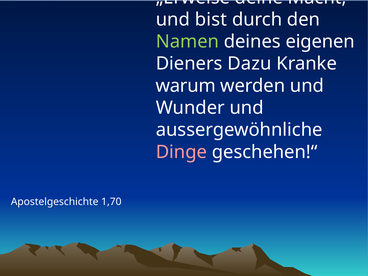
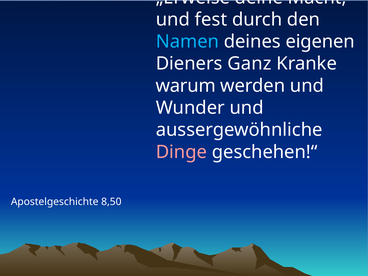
bist: bist -> fest (211, 20)
Namen colour: light green -> light blue (187, 42)
Dazu: Dazu -> Ganz (249, 64)
1,70: 1,70 -> 8,50 (111, 202)
